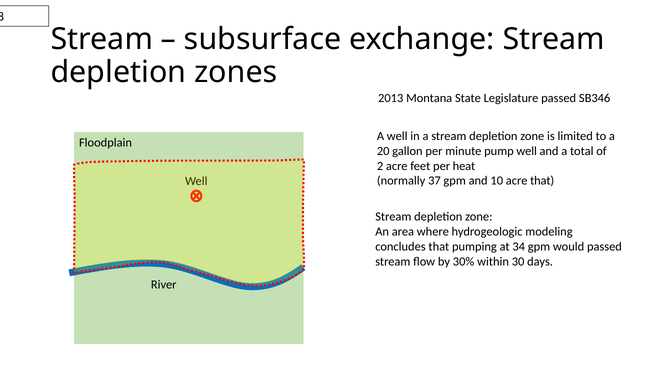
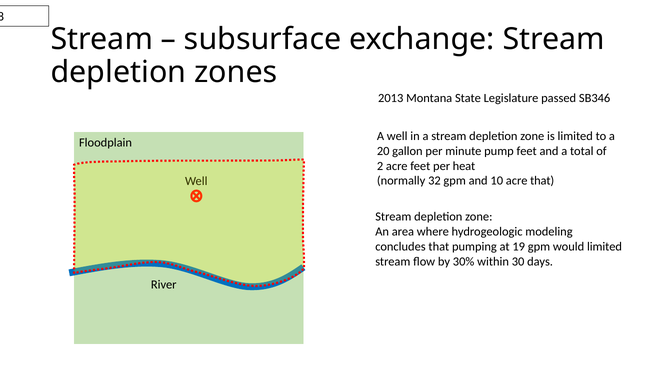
pump well: well -> feet (527, 151)
37: 37 -> 32 (434, 181)
34: 34 -> 19 (519, 247)
would passed: passed -> limited (604, 247)
